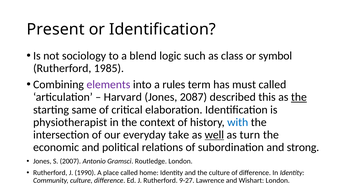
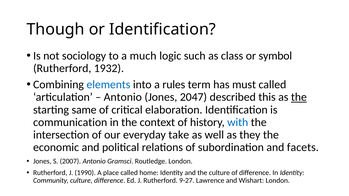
Present: Present -> Though (56, 29)
blend: blend -> much (143, 56)
1985: 1985 -> 1932 (109, 68)
elements colour: purple -> blue (108, 85)
Harvard: Harvard -> Antonio (123, 97)
2087: 2087 -> 2047 (193, 97)
physiotherapist: physiotherapist -> communication (70, 122)
well underline: present -> none (214, 135)
turn: turn -> they (250, 135)
strong: strong -> facets (303, 148)
